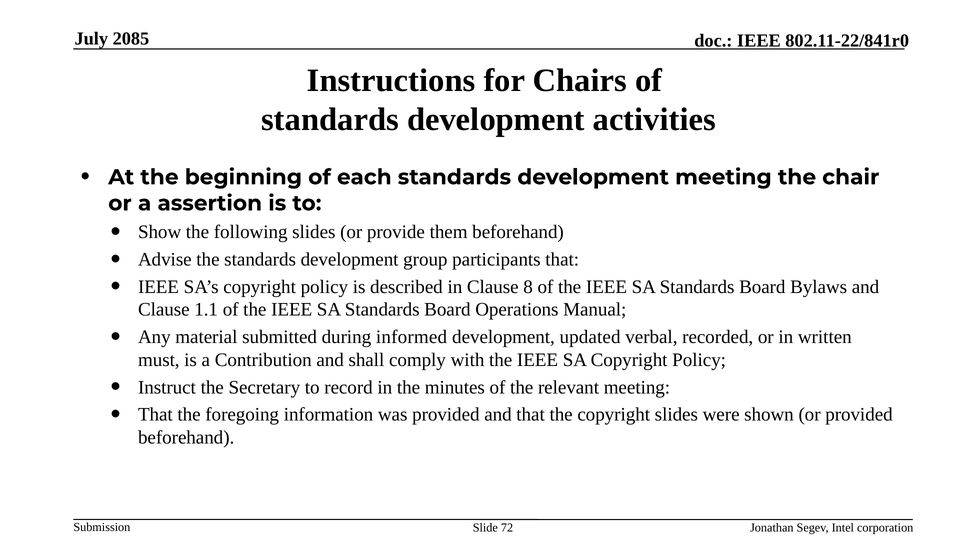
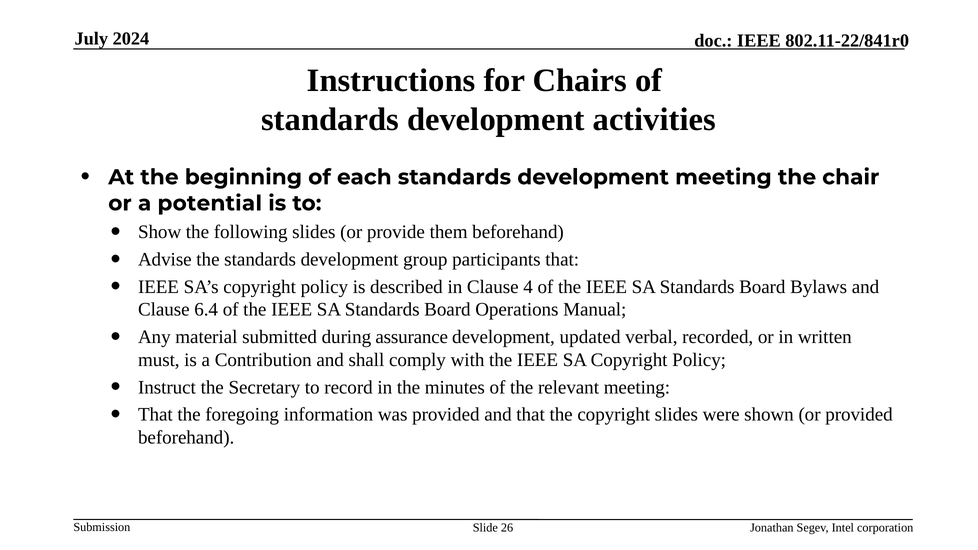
2085: 2085 -> 2024 (131, 39)
assertion: assertion -> potential (210, 203)
8: 8 -> 4 (528, 287)
1.1: 1.1 -> 6.4 (206, 310)
informed: informed -> assurance (412, 337)
72: 72 -> 26 (507, 528)
